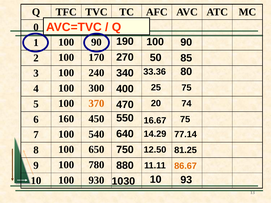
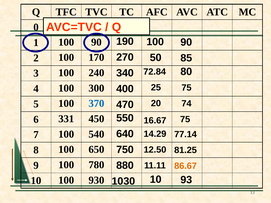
33.36: 33.36 -> 72.84 (155, 72)
370 colour: orange -> blue (96, 104)
160: 160 -> 331 (66, 119)
